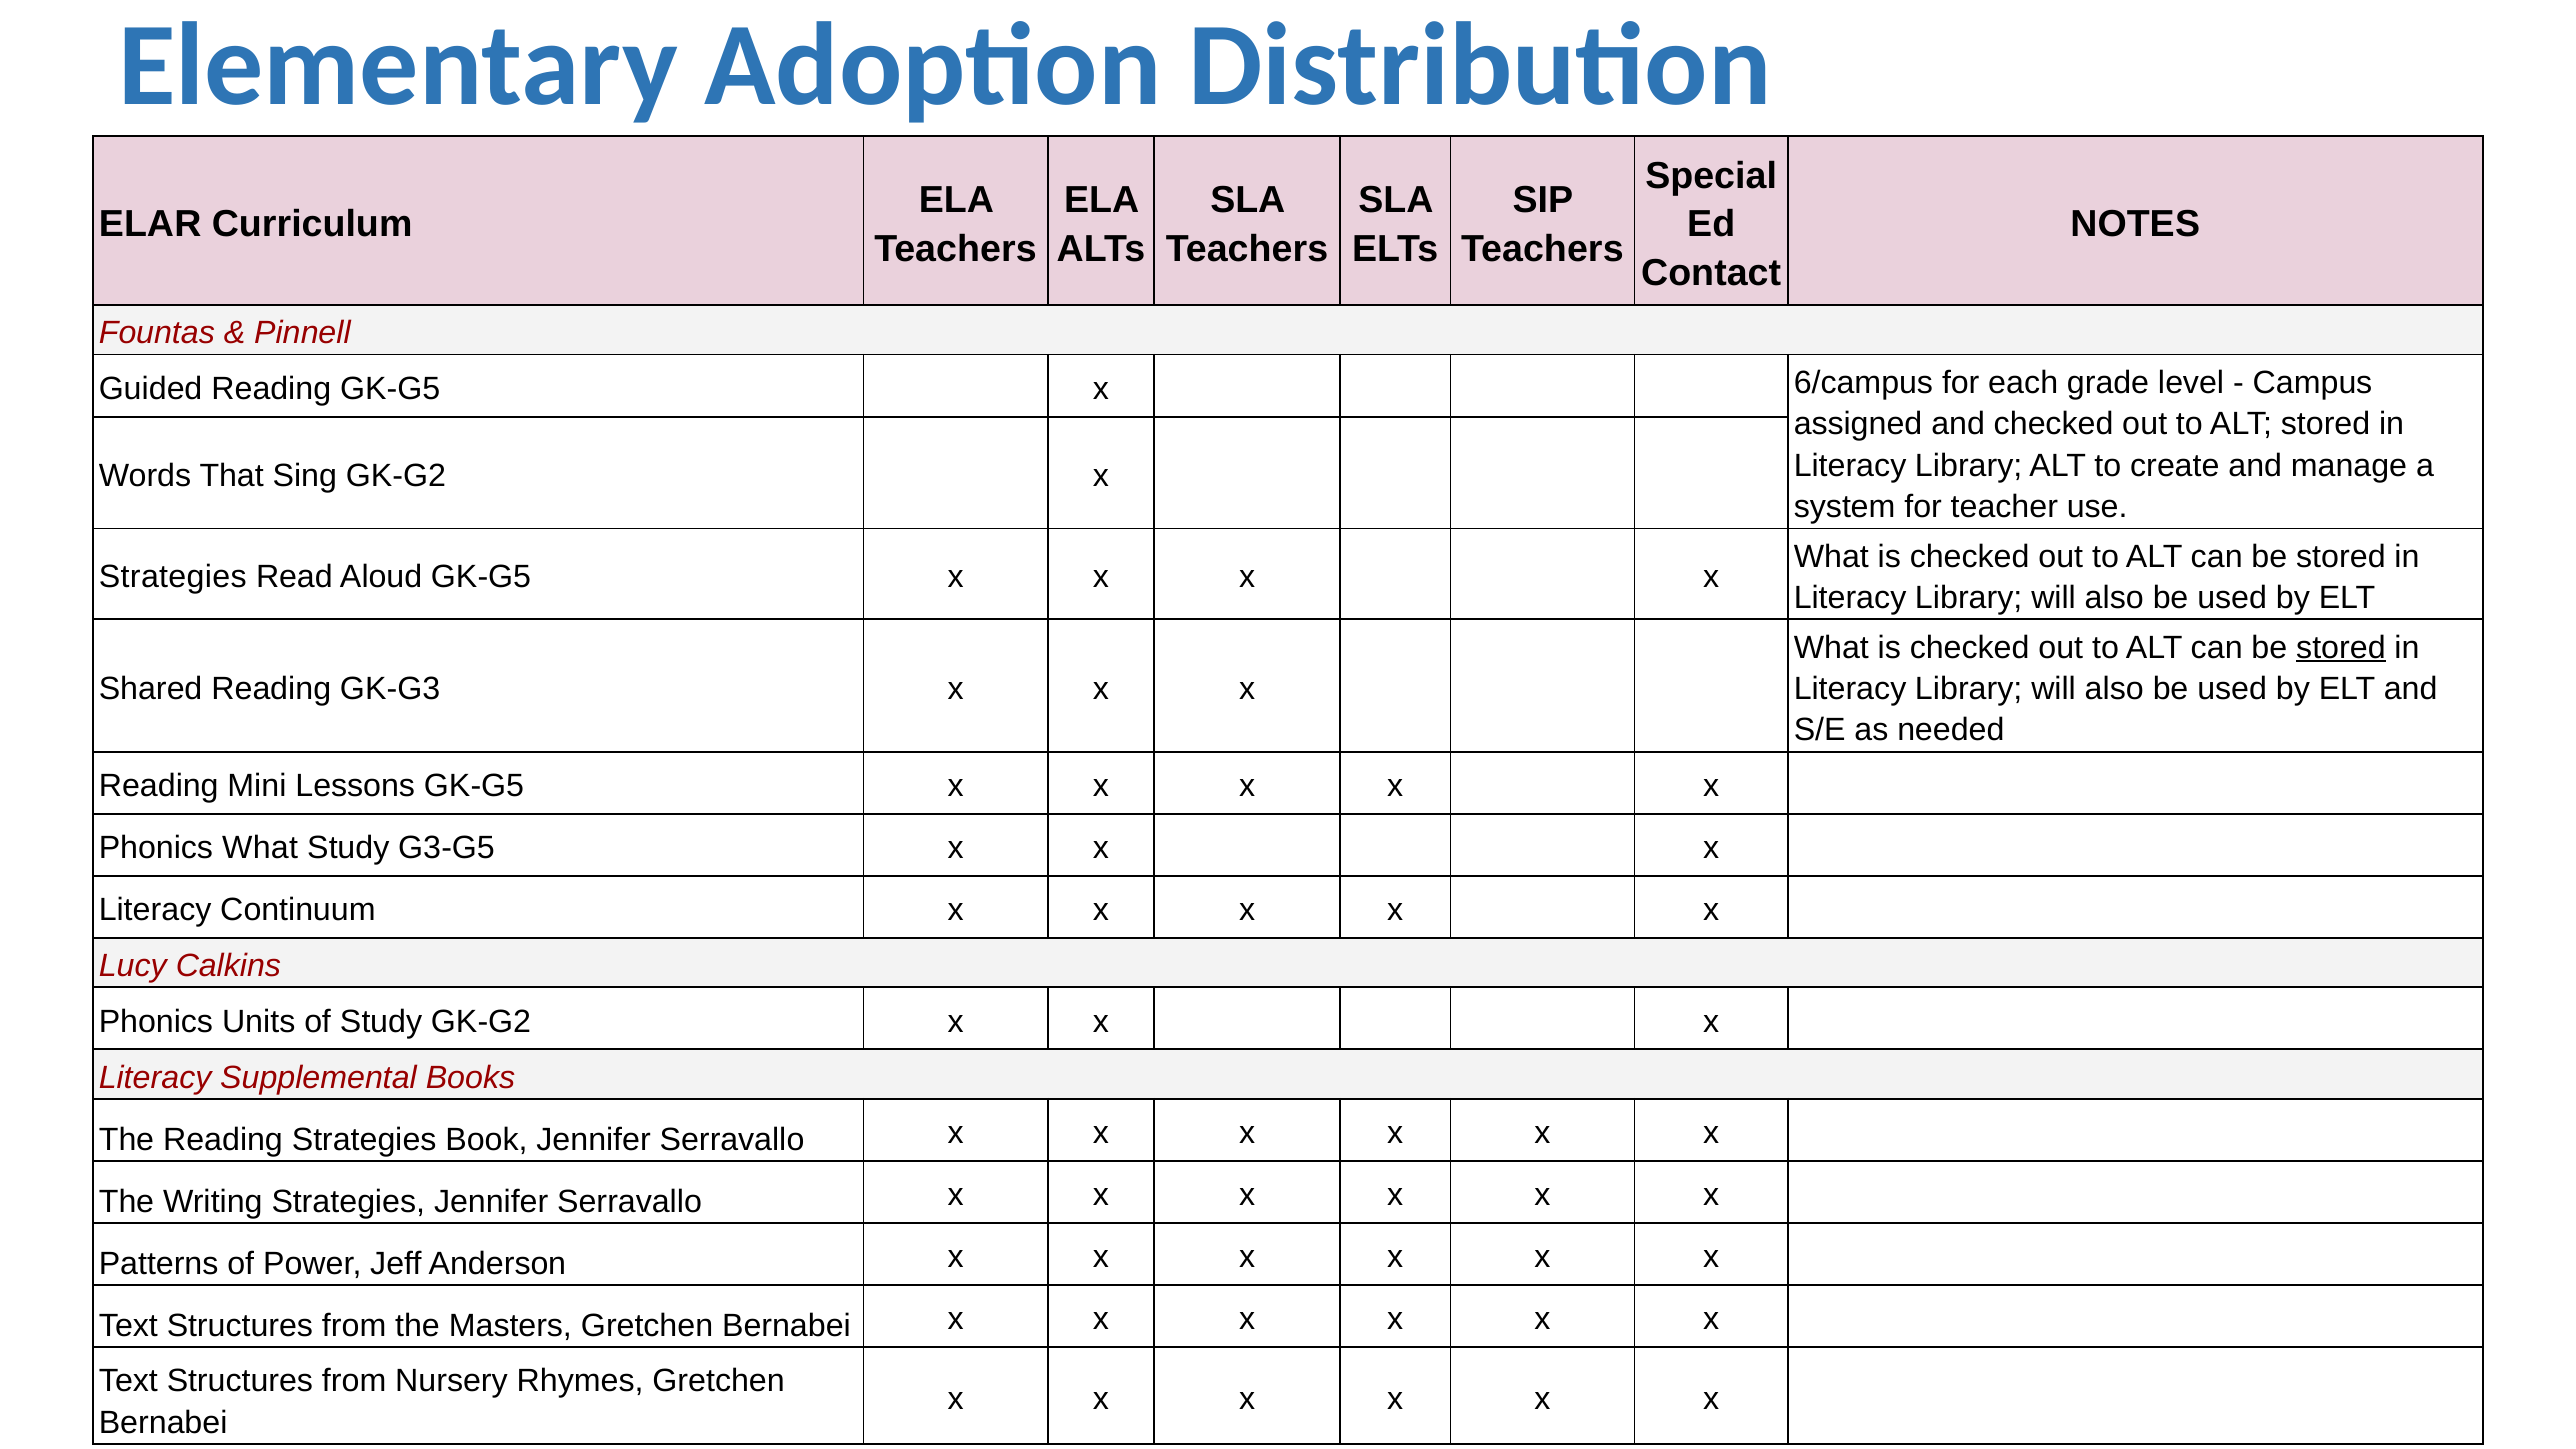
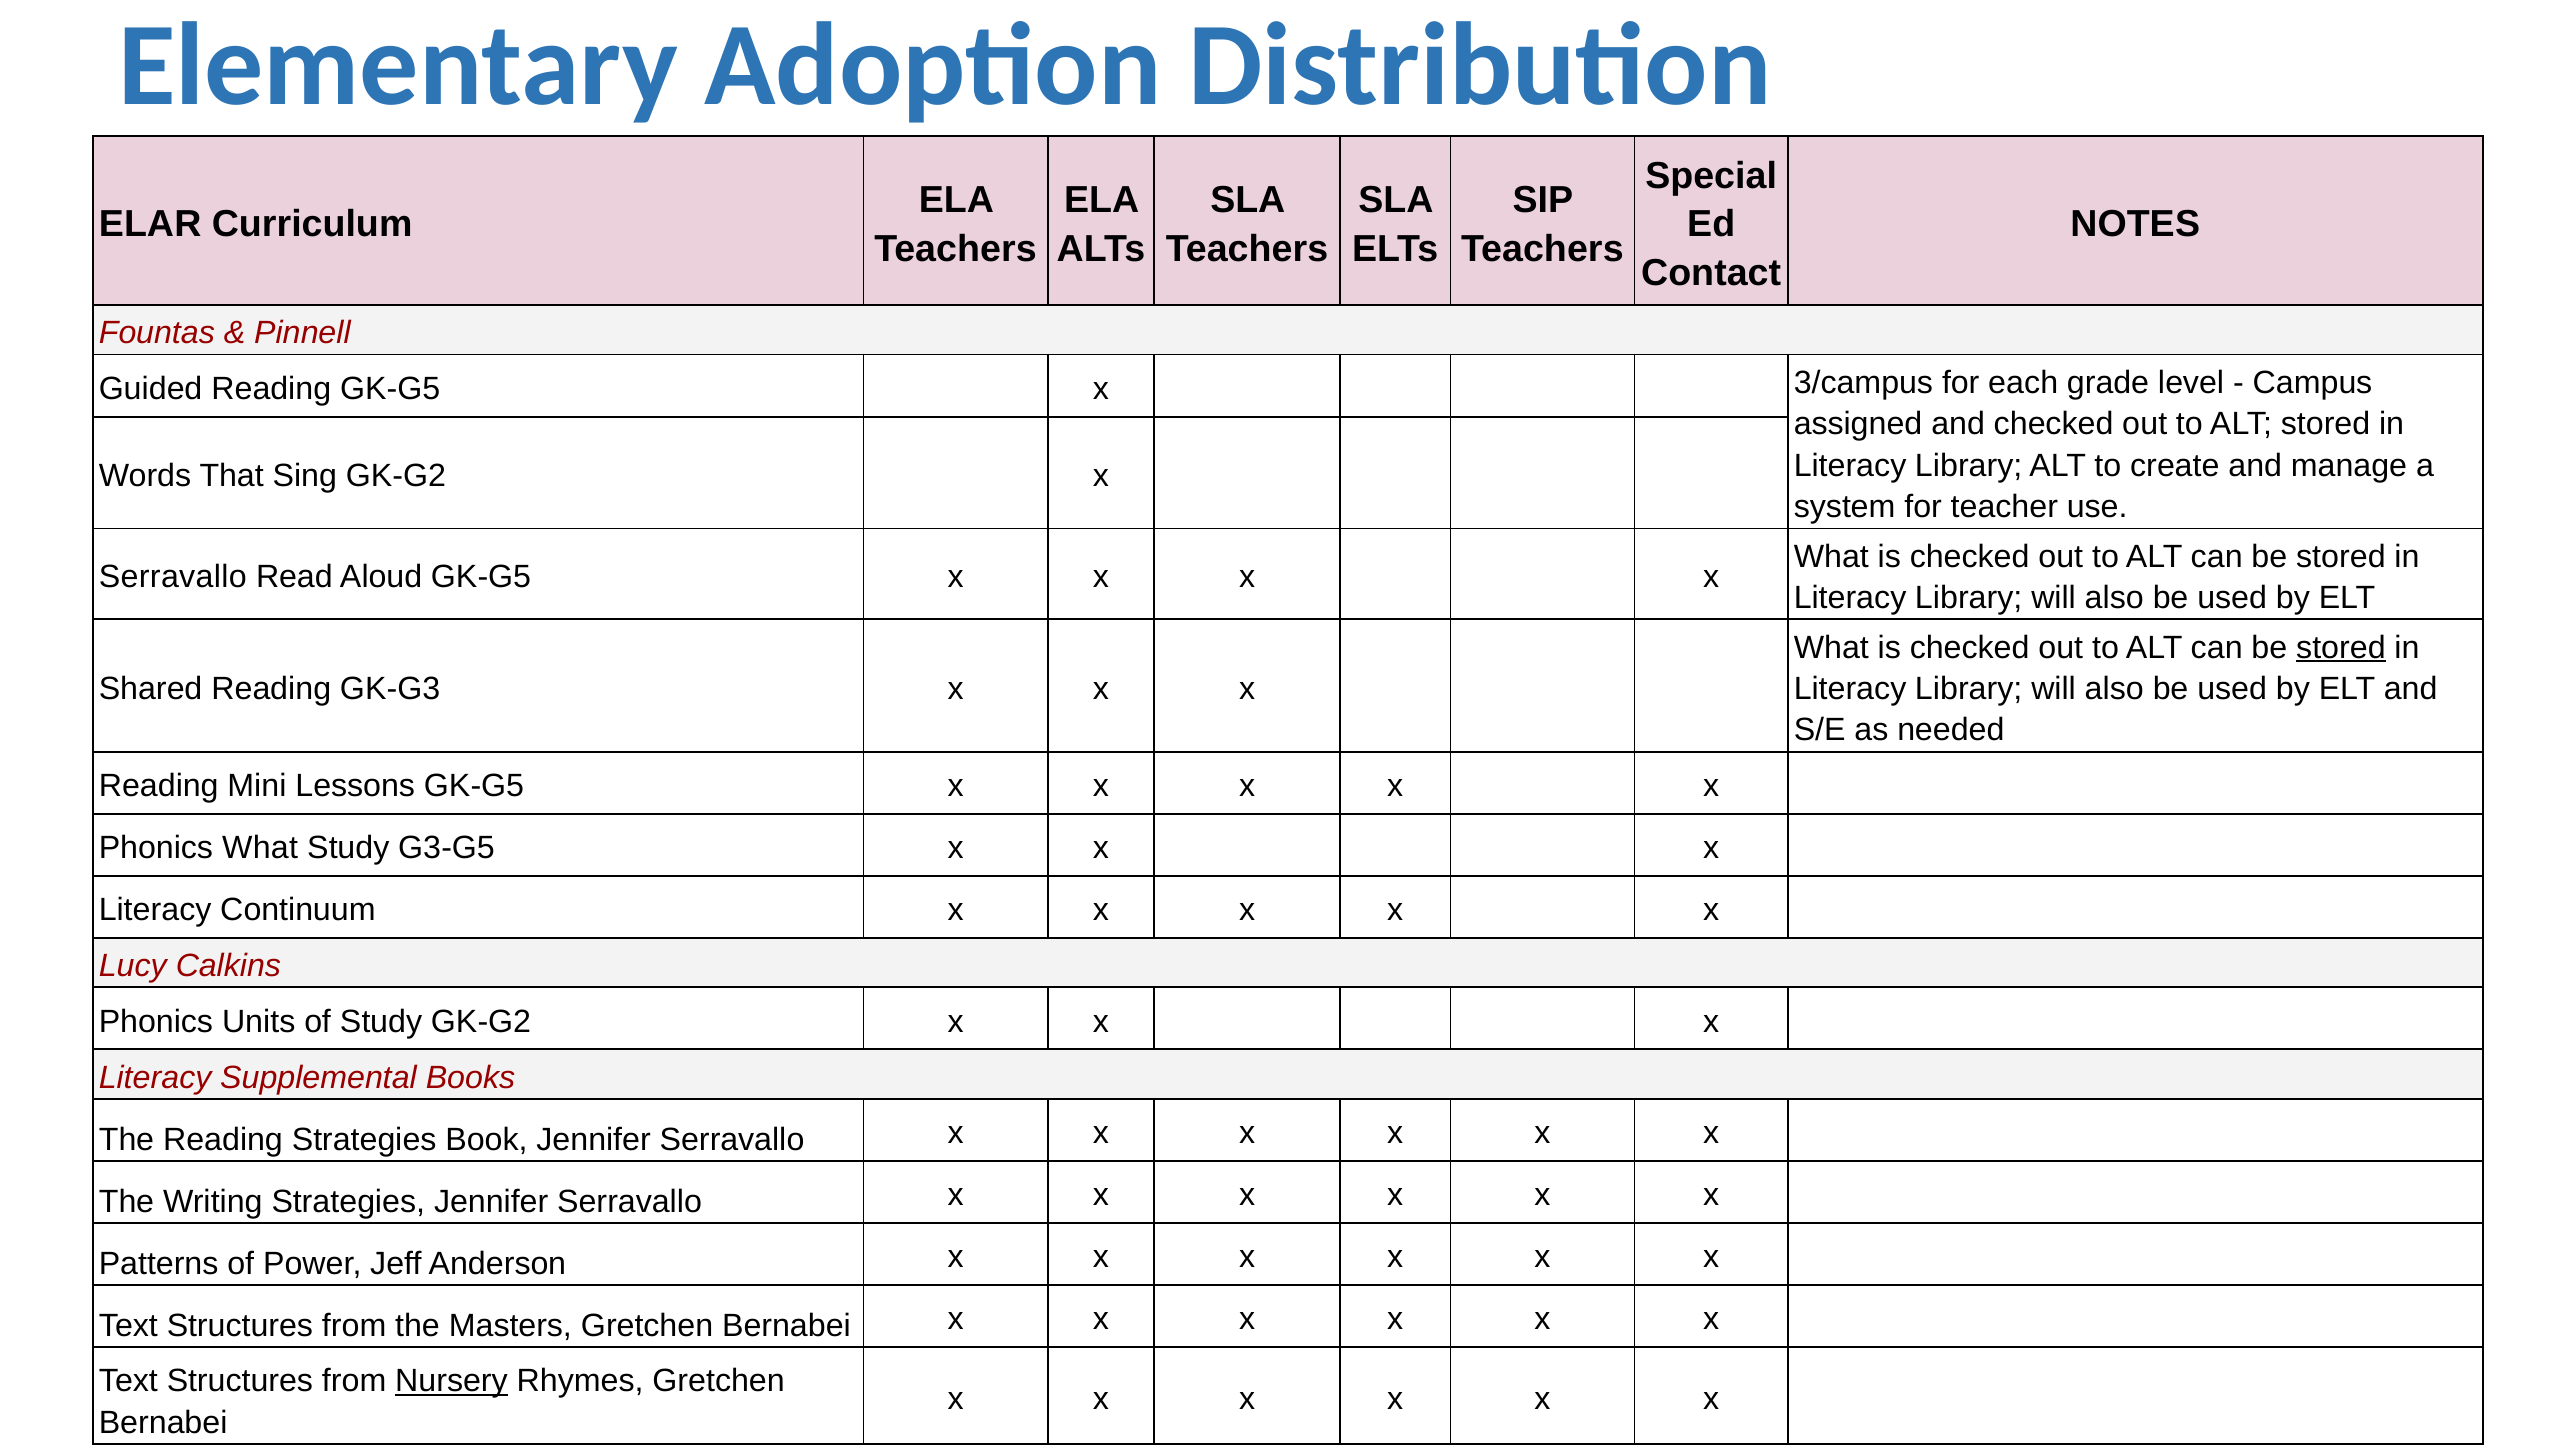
6/campus: 6/campus -> 3/campus (1863, 383)
Strategies: Strategies -> Serravallo (173, 577)
Nursery underline: none -> present (452, 1381)
